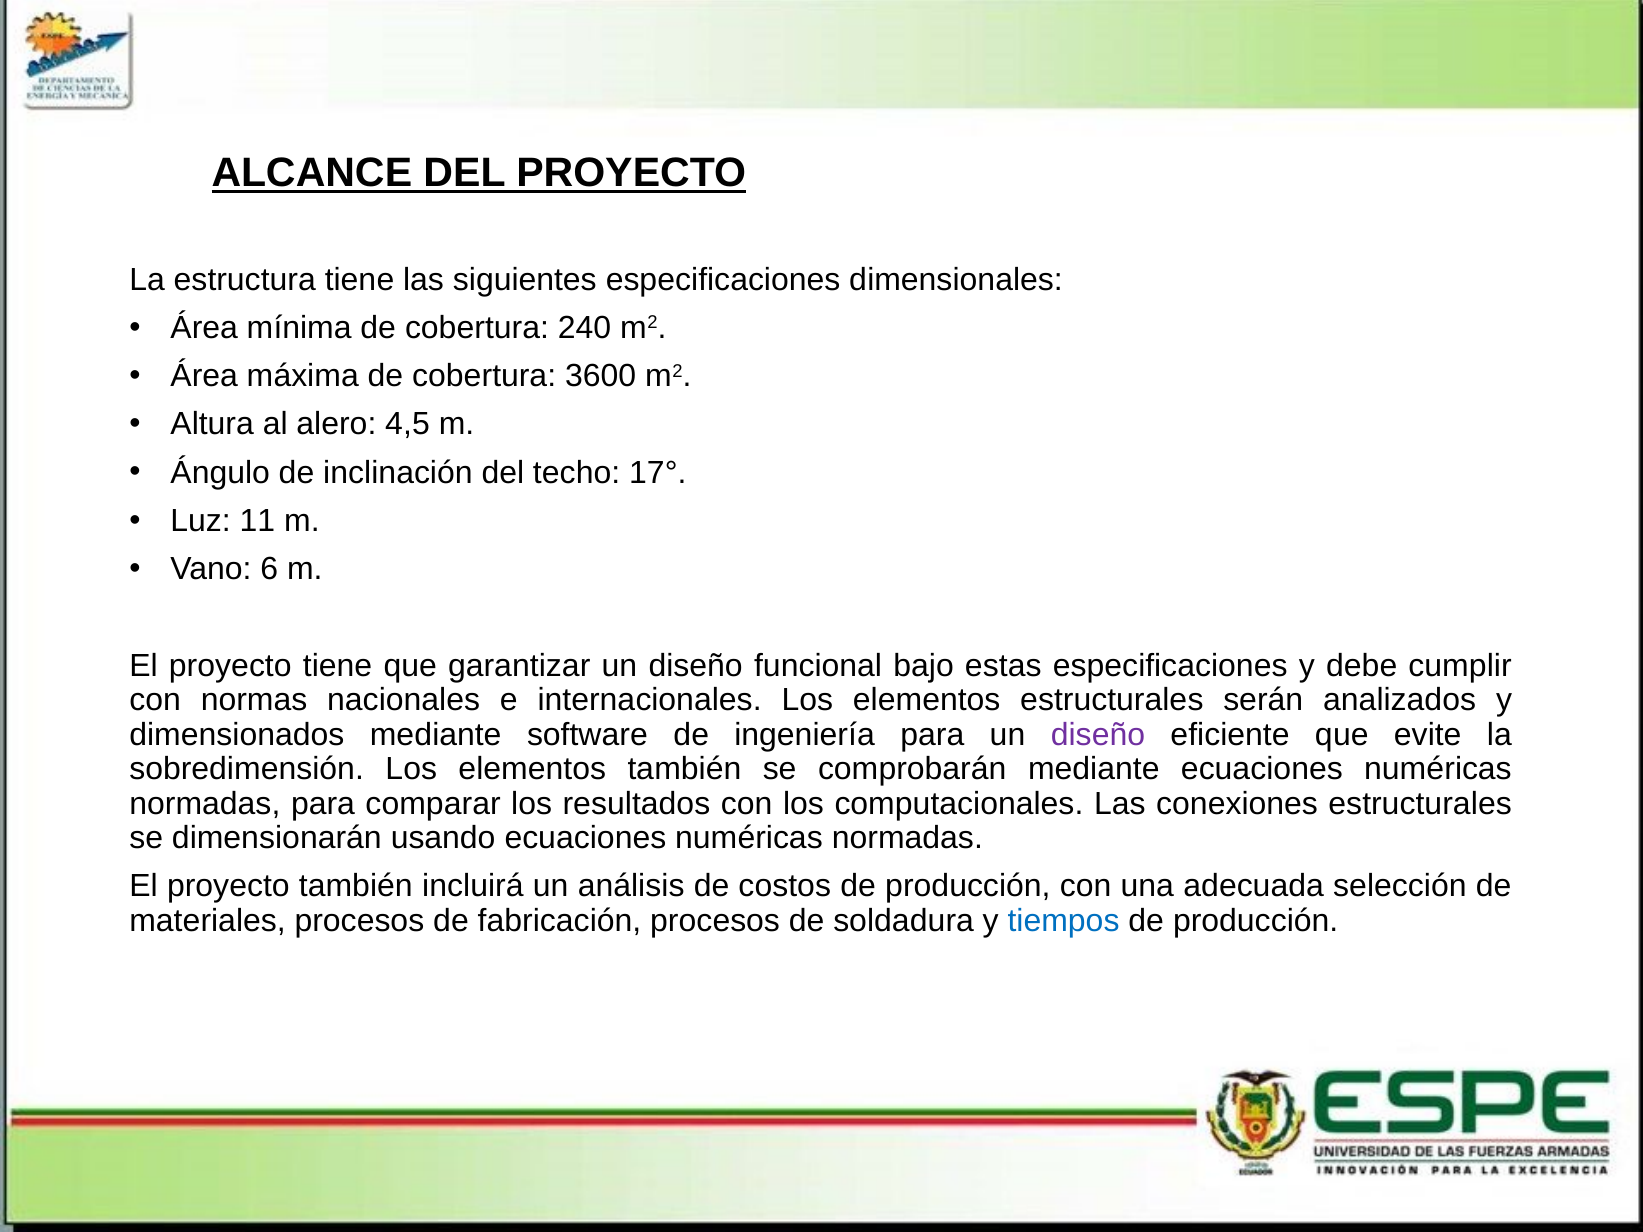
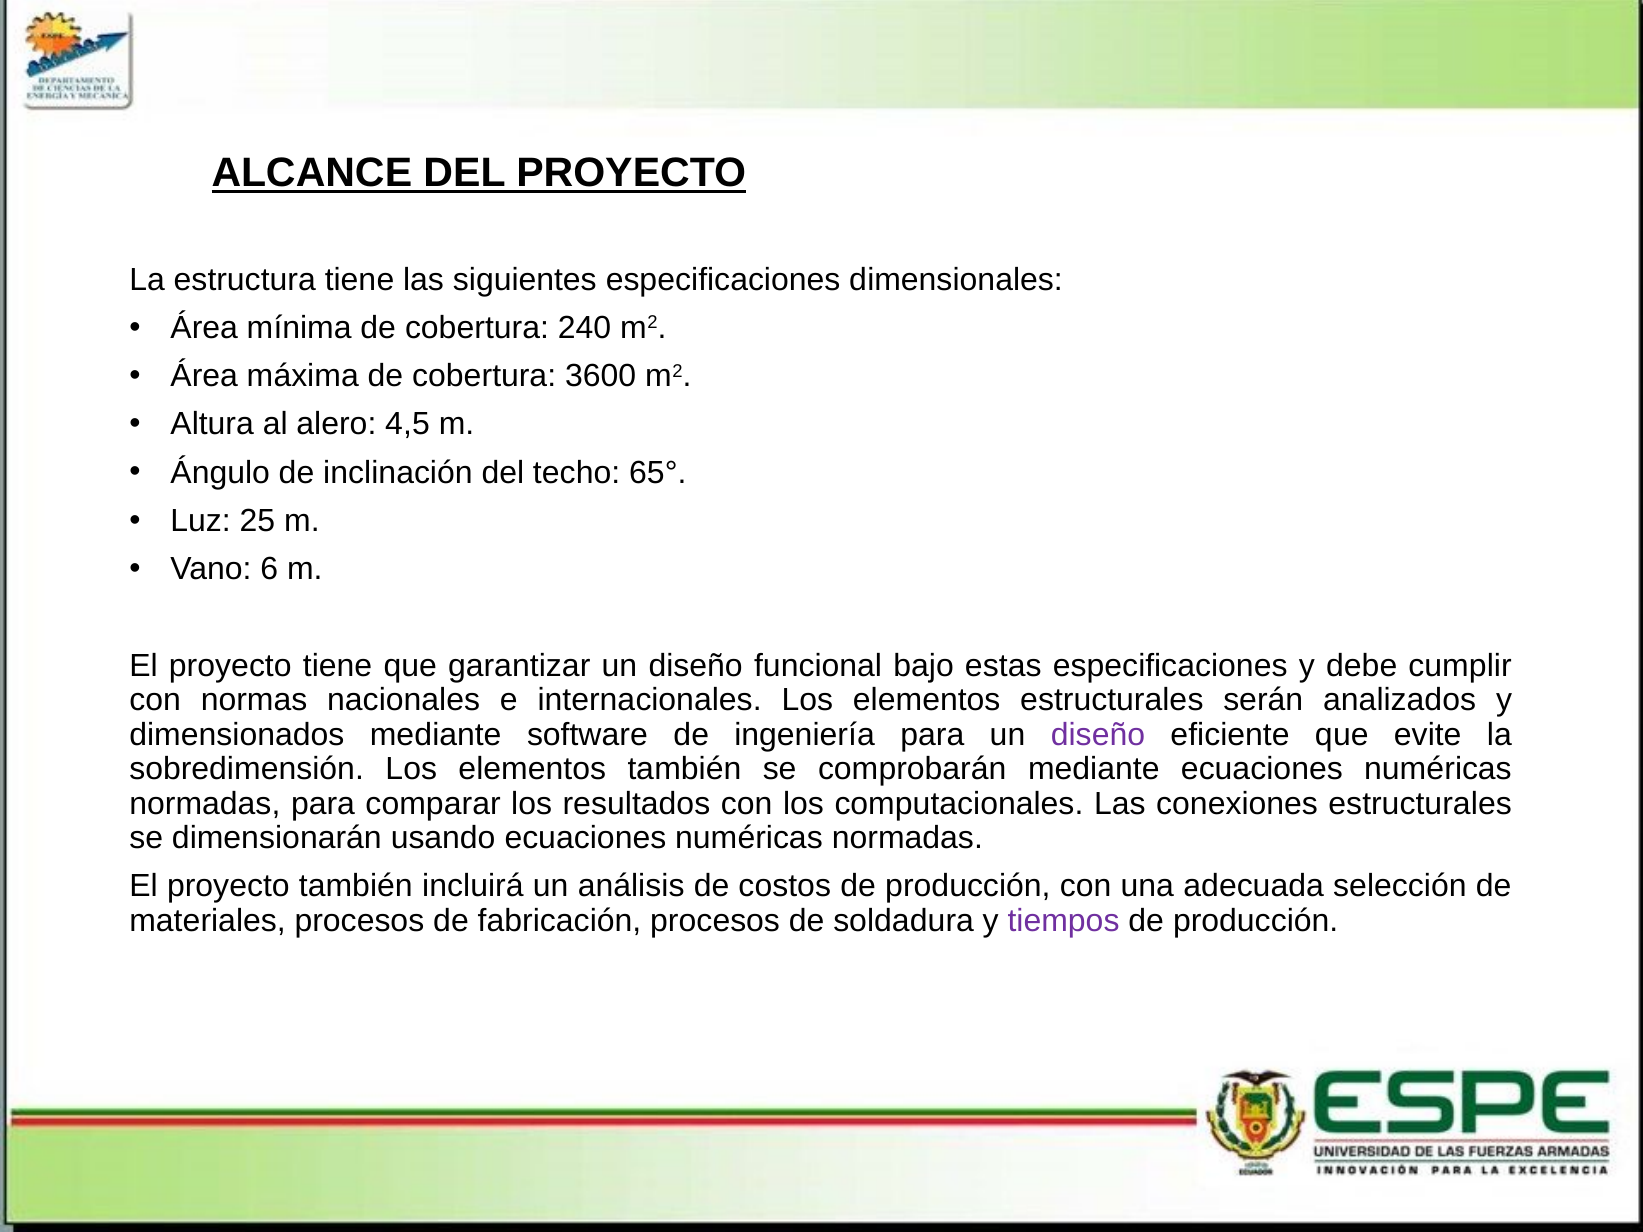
17°: 17° -> 65° (658, 473)
11: 11 -> 25 (257, 521)
tiempos colour: blue -> purple (1064, 921)
